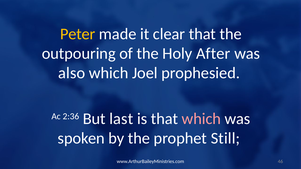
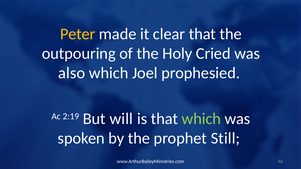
After: After -> Cried (213, 54)
2:36: 2:36 -> 2:19 (71, 117)
last: last -> will (121, 119)
which colour: pink -> light green (201, 119)
